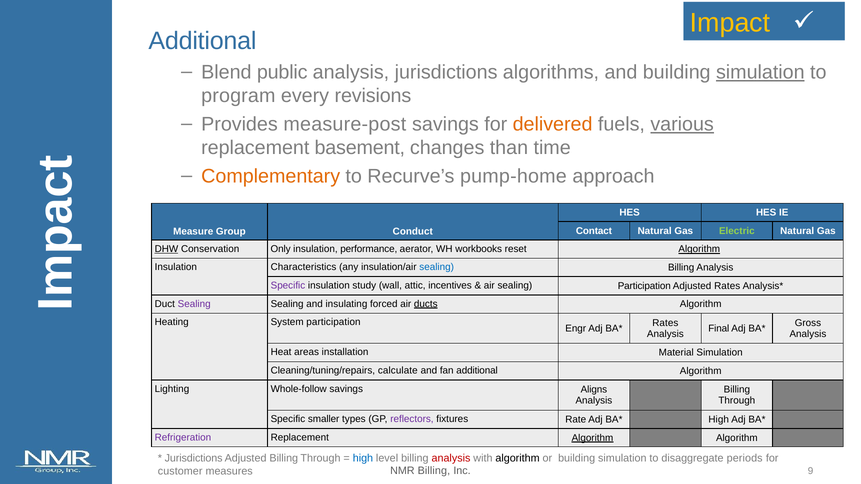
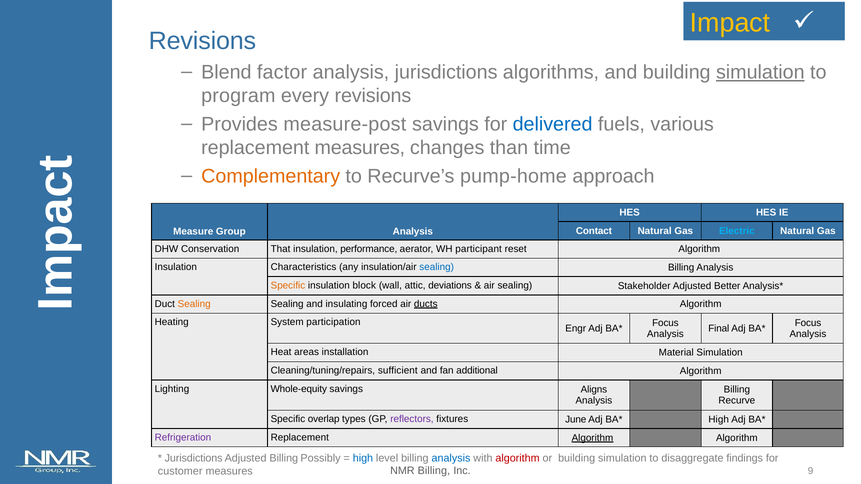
Additional: Additional -> Revisions (202, 41)
public: public -> factor (282, 72)
delivered colour: orange -> blue (553, 124)
various underline: present -> none (682, 124)
replacement basement: basement -> measures (360, 148)
Electric colour: light green -> light blue (737, 231)
Group Conduct: Conduct -> Analysis (413, 232)
DHW underline: present -> none (166, 249)
Only: Only -> That (281, 249)
workbooks: workbooks -> participant (479, 249)
Algorithm underline: present -> none (699, 249)
Specific colour: purple -> orange (288, 286)
study: study -> block (364, 286)
incentives: incentives -> deviations (450, 286)
sealing Participation: Participation -> Stakeholder (644, 286)
Adjusted Rates: Rates -> Better (727, 286)
Sealing colour: purple -> orange (194, 304)
Rates: Rates -> Focus (665, 323)
Gross: Gross -> Focus (808, 323)
calculate: calculate -> sufficient (398, 371)
Whole-follow: Whole-follow -> Whole-equity (299, 389)
Through: Through -> Recurve (737, 401)
smaller: smaller -> overlap (324, 419)
Rate: Rate -> June (576, 420)
Adjusted Billing Through: Through -> Possibly (321, 458)
analysis colour: red -> blue (451, 458)
algorithm colour: black -> red (518, 458)
periods: periods -> findings (745, 458)
